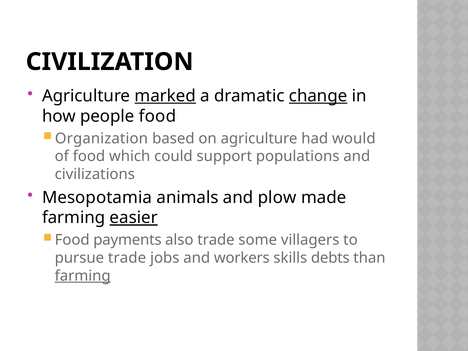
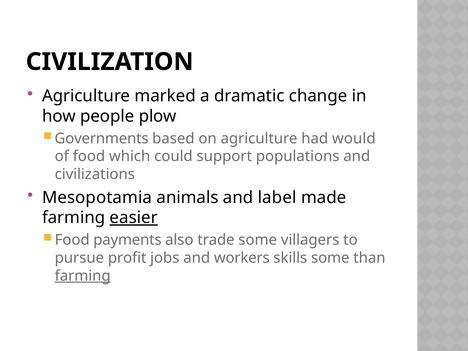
marked underline: present -> none (165, 96)
change underline: present -> none (318, 96)
people food: food -> plow (158, 116)
Organization: Organization -> Governments (102, 138)
plow: plow -> label (277, 197)
pursue trade: trade -> profit (127, 258)
skills debts: debts -> some (330, 258)
